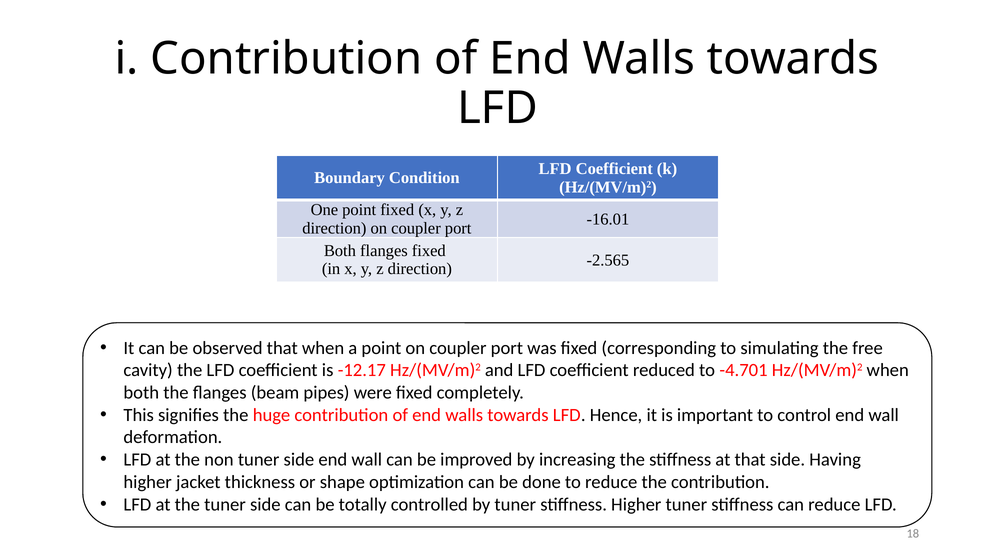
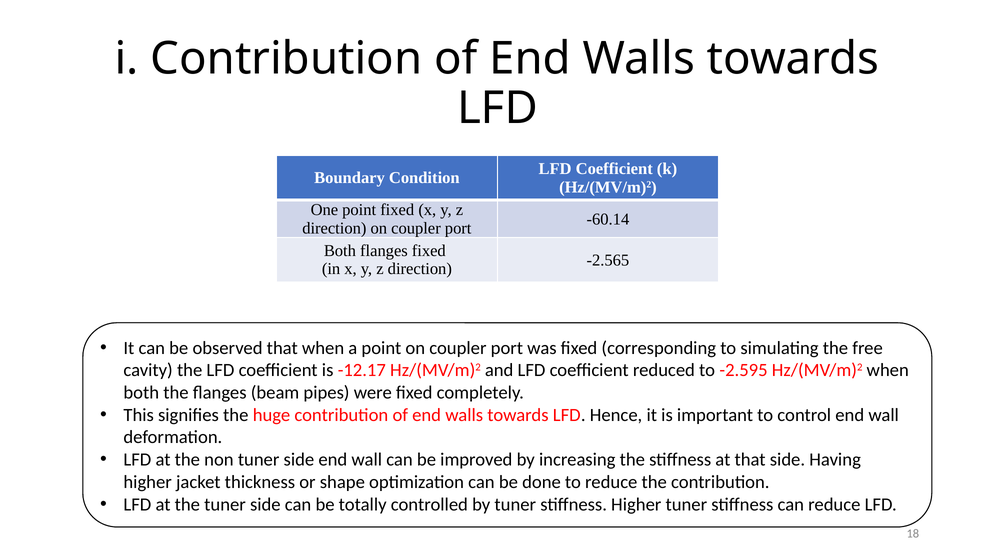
-16.01: -16.01 -> -60.14 (608, 219)
-4.701: -4.701 -> -2.595 (744, 371)
